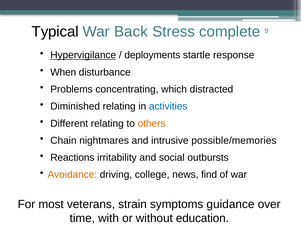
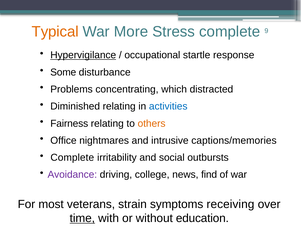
Typical colour: black -> orange (55, 32)
Back: Back -> More (131, 32)
deployments: deployments -> occupational (152, 55)
When: When -> Some (63, 72)
Different: Different -> Fairness (69, 123)
Chain: Chain -> Office (63, 140)
possible/memories: possible/memories -> captions/memories (234, 140)
Reactions: Reactions -> Complete (72, 157)
Avoidance colour: orange -> purple (72, 174)
guidance: guidance -> receiving (230, 204)
time underline: none -> present (82, 218)
